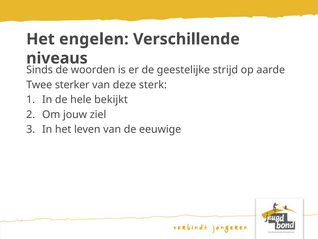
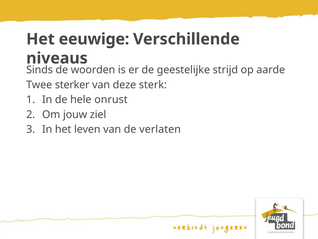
engelen: engelen -> eeuwige (94, 39)
bekijkt: bekijkt -> onrust (111, 99)
eeuwige: eeuwige -> verlaten (160, 129)
